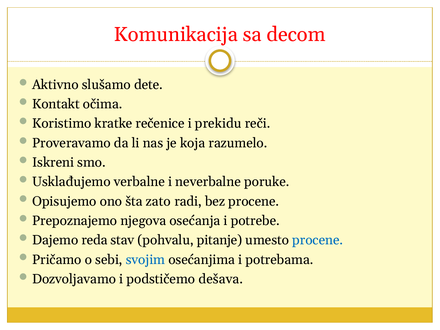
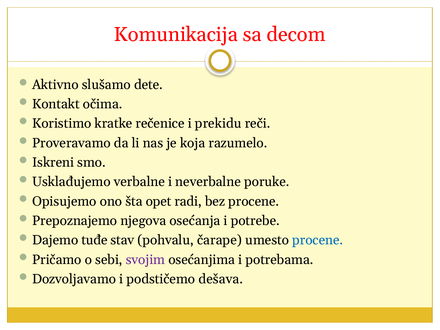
zato: zato -> opet (159, 201)
reda: reda -> tuđe (94, 240)
pitanje: pitanje -> čarape (220, 240)
svojim colour: blue -> purple (145, 260)
